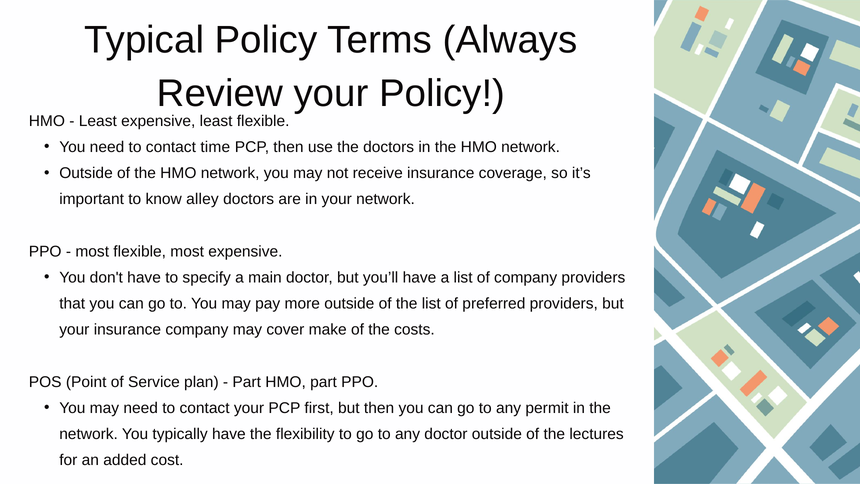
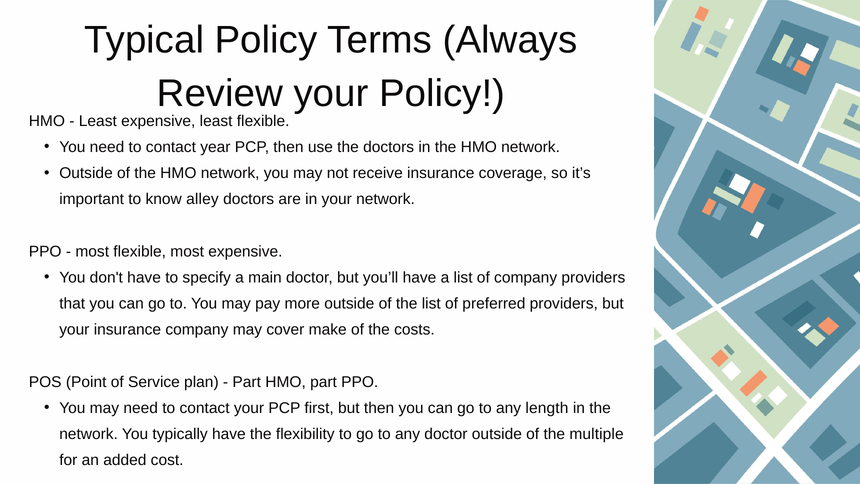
time: time -> year (215, 147)
permit: permit -> length (547, 408)
lectures: lectures -> multiple (597, 434)
